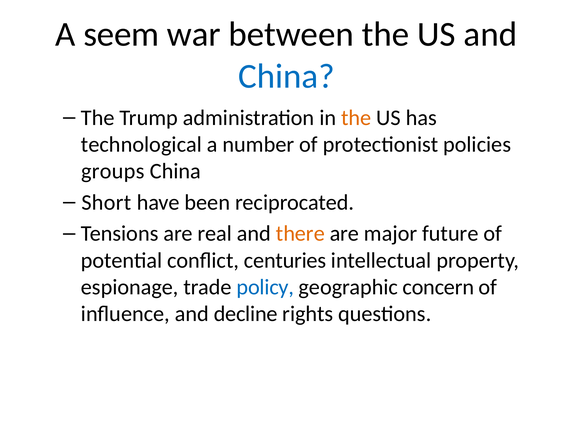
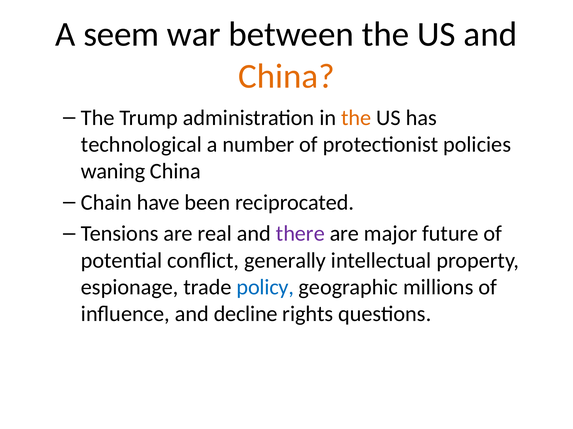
China colour: blue -> orange (286, 76)
groups: groups -> waning (113, 172)
Short: Short -> Chain (106, 203)
there colour: orange -> purple (300, 234)
centuries: centuries -> generally (285, 261)
concern: concern -> millions (438, 288)
